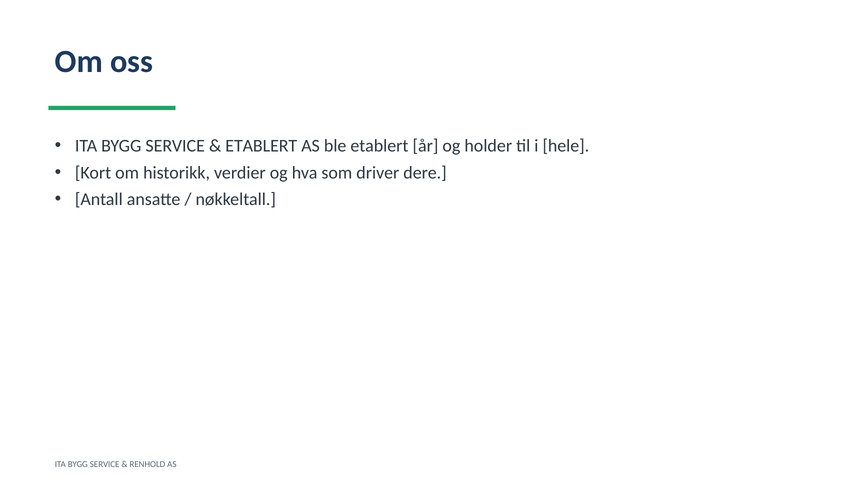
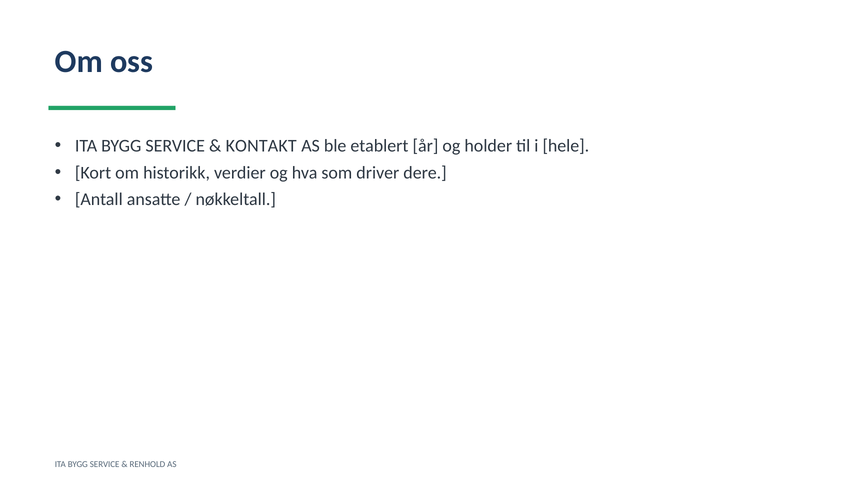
ETABLERT: ETABLERT -> KONTAKT (261, 146)
